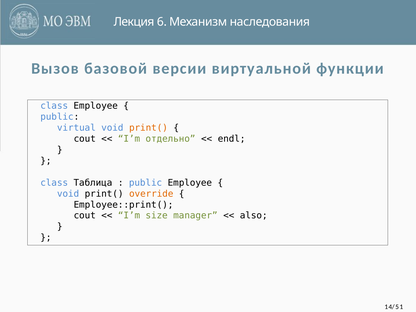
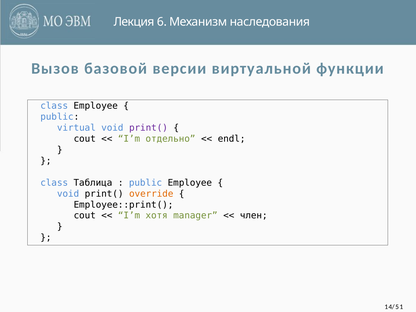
print( colour: orange -> purple (148, 128)
size: size -> хотя (157, 216)
also: also -> член (254, 216)
